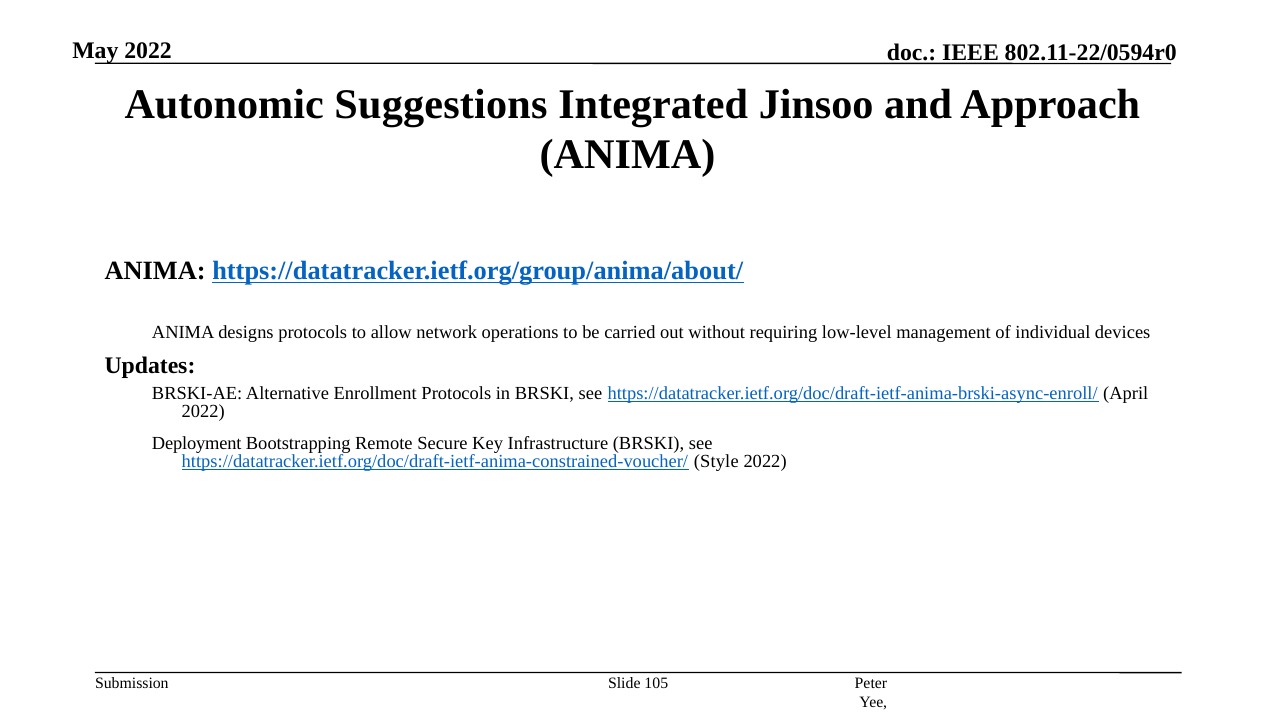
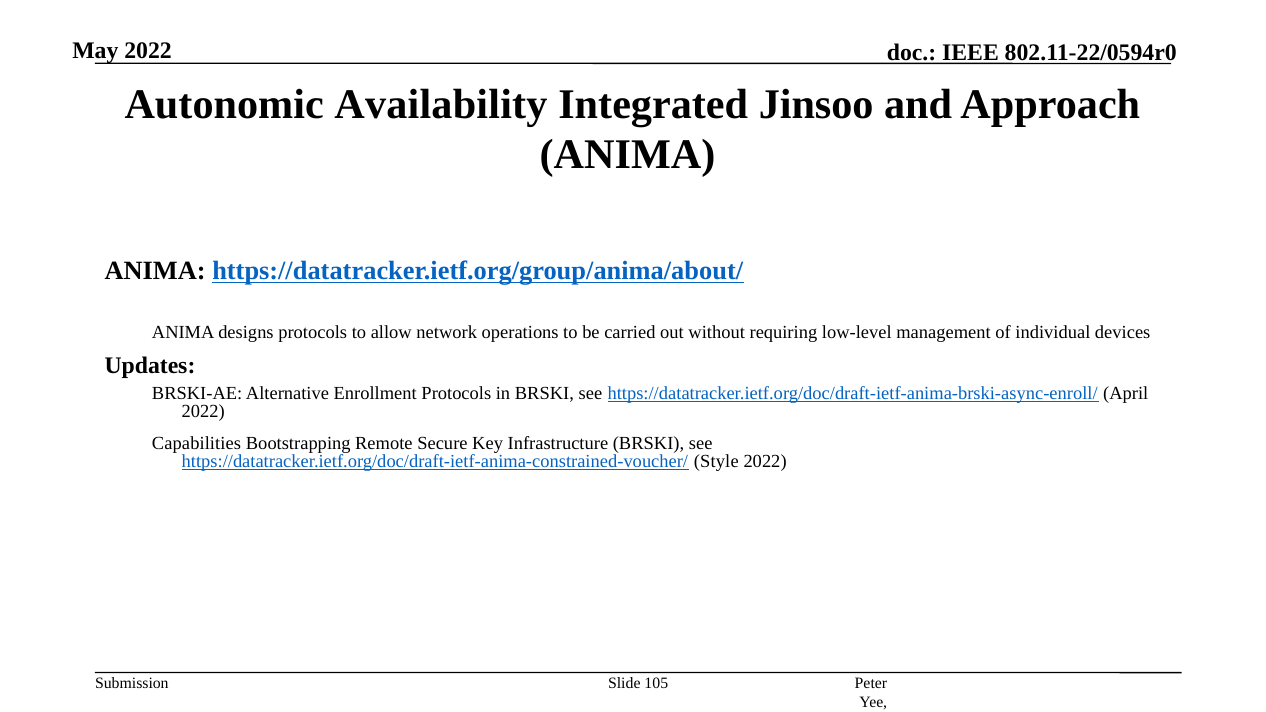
Suggestions: Suggestions -> Availability (441, 104)
Deployment: Deployment -> Capabilities (197, 443)
